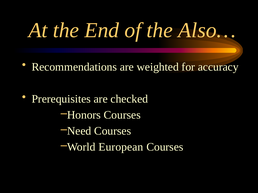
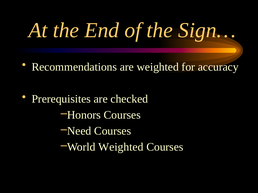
Also…: Also… -> Sign… (207, 30)
World European: European -> Weighted (121, 147)
